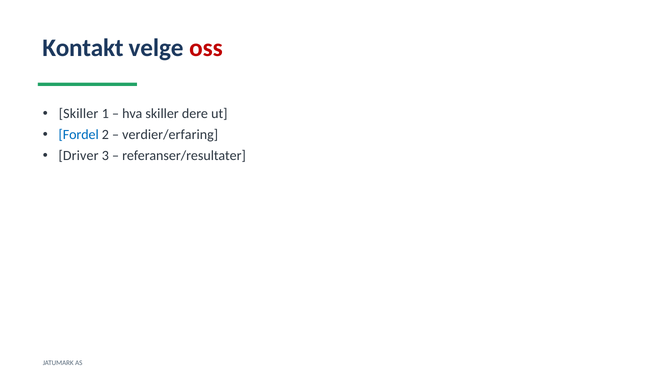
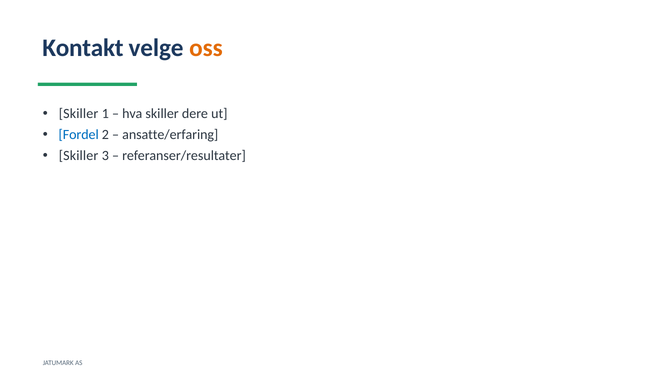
oss colour: red -> orange (206, 48)
verdier/erfaring: verdier/erfaring -> ansatte/erfaring (170, 135)
Driver: Driver -> Skiller (79, 156)
